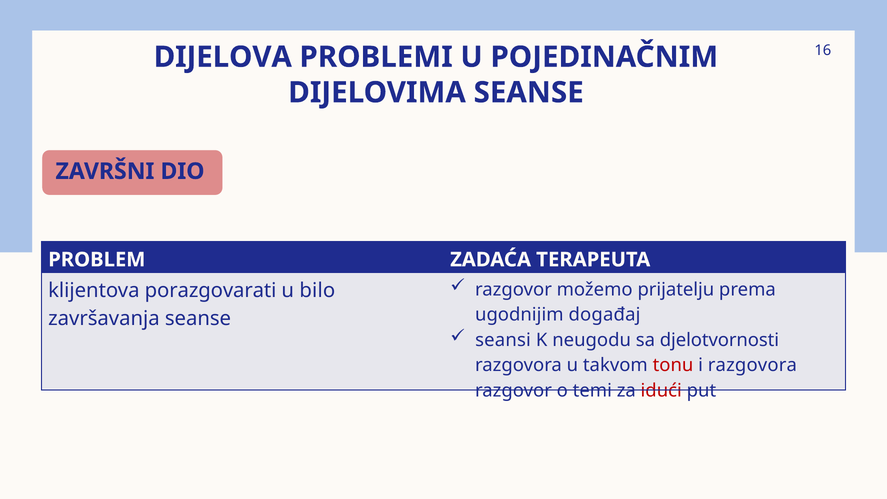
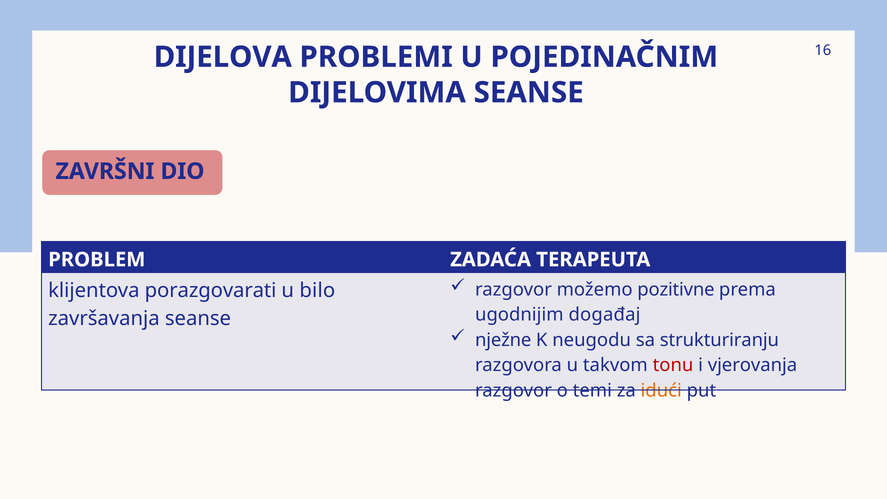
prijatelju: prijatelju -> pozitivne (676, 289)
seansi: seansi -> nježne (503, 340)
djelotvornosti: djelotvornosti -> strukturiranju (719, 340)
i razgovora: razgovora -> vjerovanja (752, 365)
idući colour: red -> orange (661, 391)
